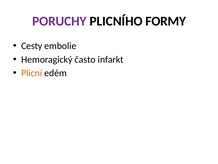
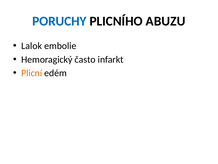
PORUCHY colour: purple -> blue (59, 21)
FORMY: FORMY -> ABUZU (166, 21)
Cesty: Cesty -> Lalok (32, 46)
